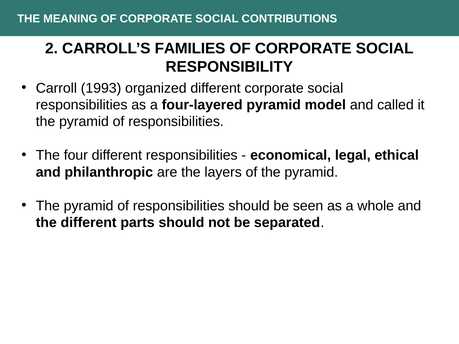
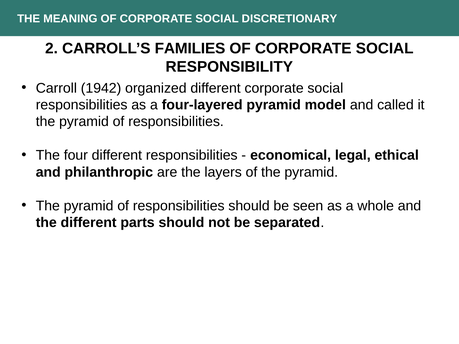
CONTRIBUTIONS: CONTRIBUTIONS -> DISCRETIONARY (289, 19)
1993: 1993 -> 1942 (101, 88)
